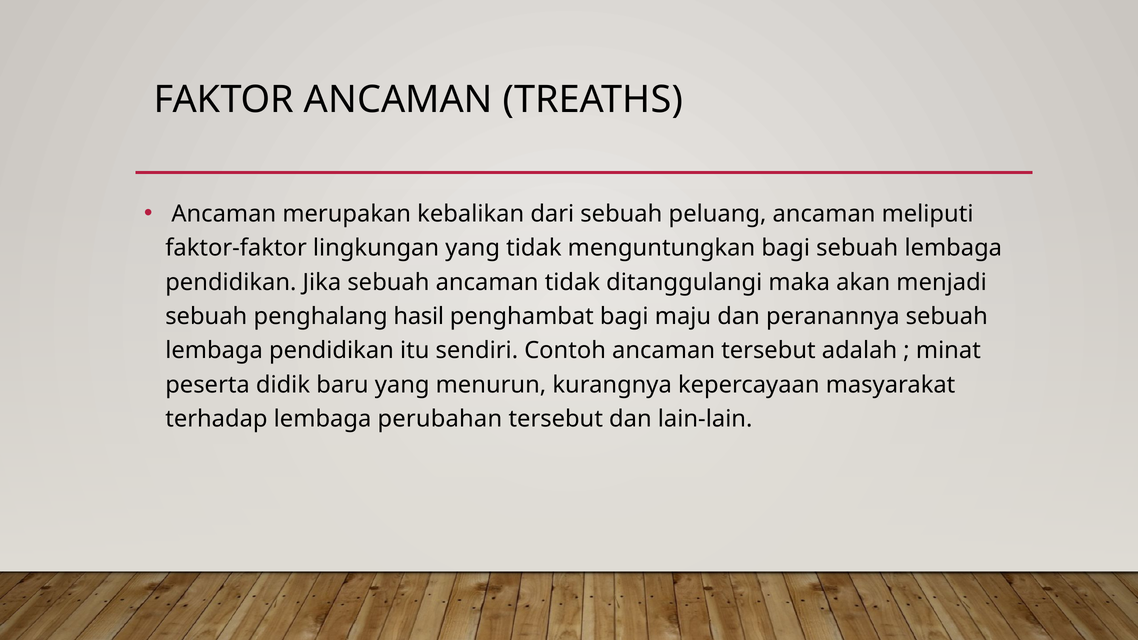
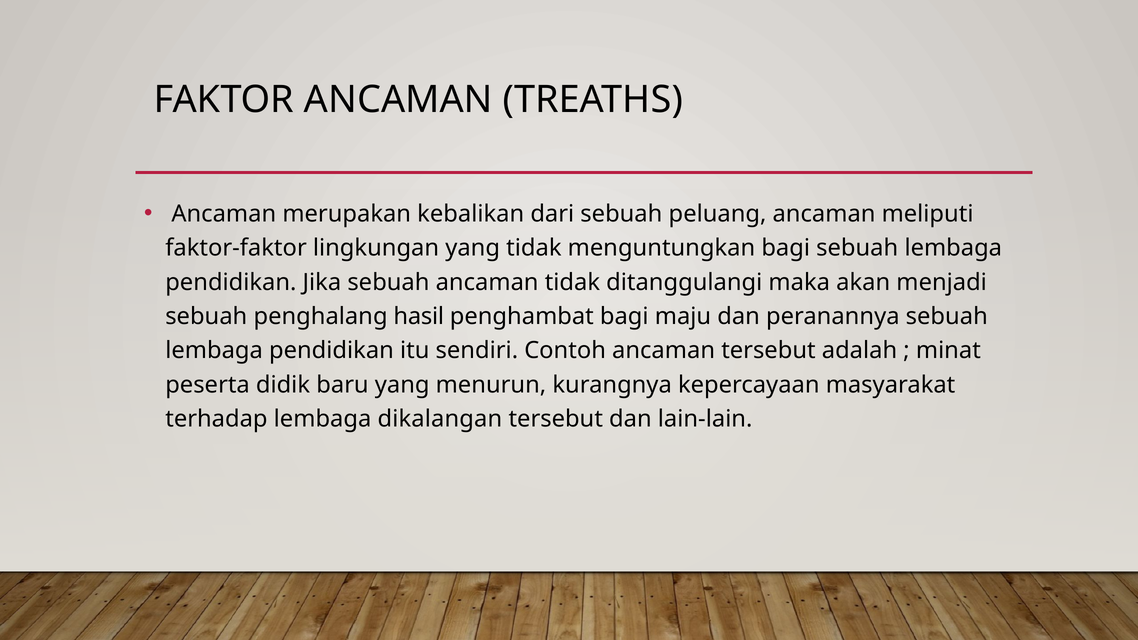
perubahan: perubahan -> dikalangan (440, 419)
